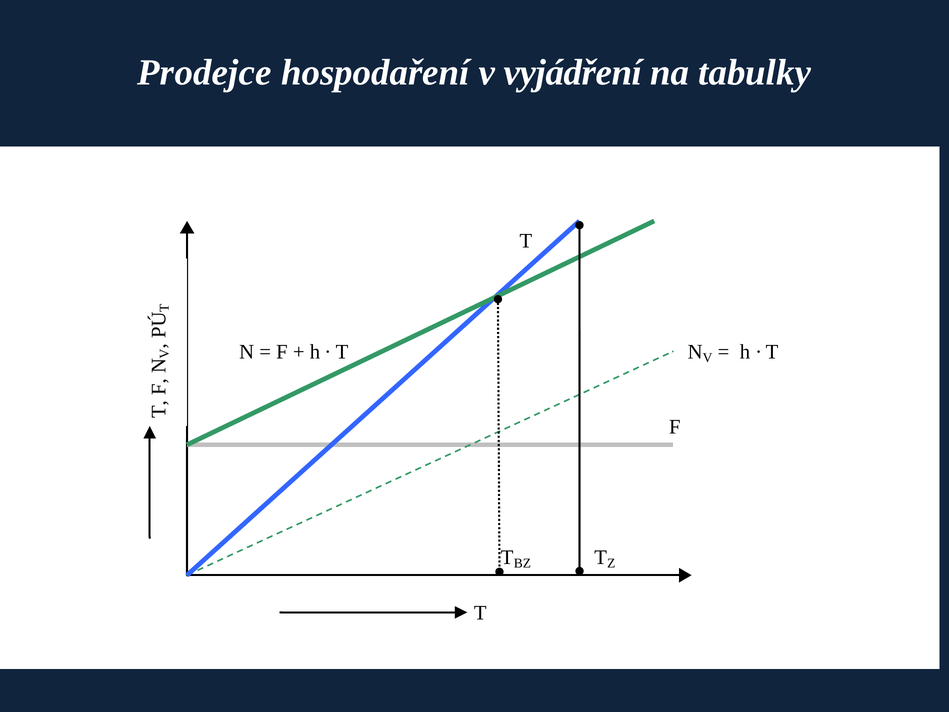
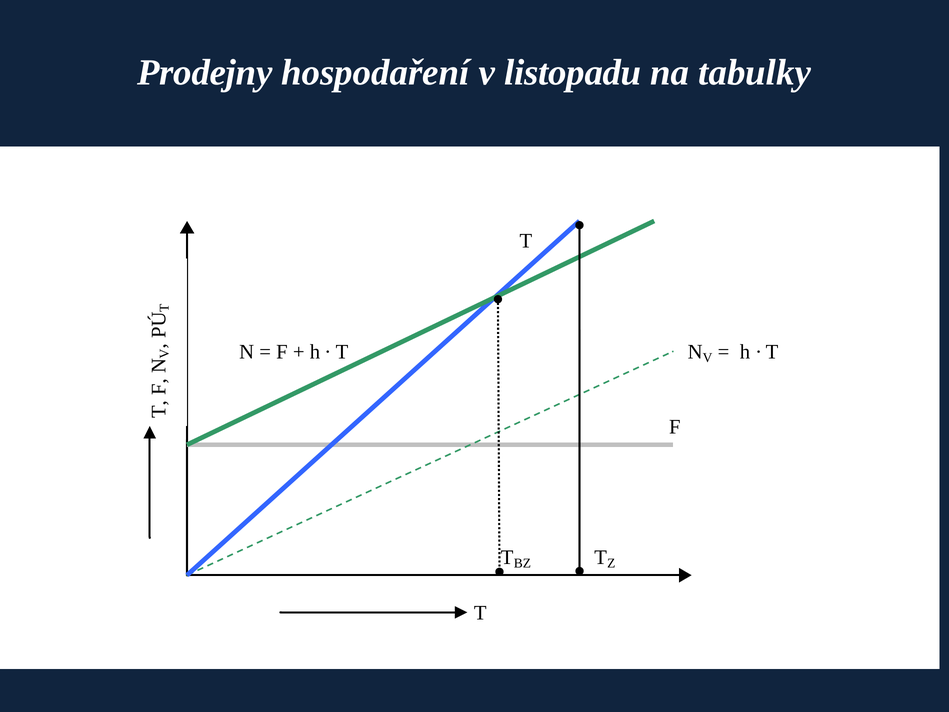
Prodejce: Prodejce -> Prodejny (205, 72)
vyjádření: vyjádření -> listopadu (573, 72)
